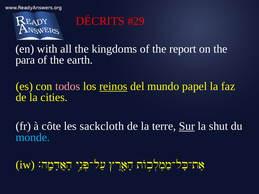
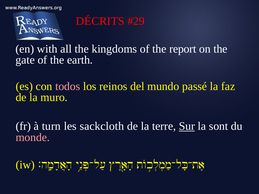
para: para -> gate (25, 60)
reinos underline: present -> none (113, 86)
papel: papel -> passé (195, 86)
cities: cities -> muro (54, 98)
côte: côte -> turn (51, 126)
shut: shut -> sont (219, 126)
monde colour: light blue -> pink (33, 137)
